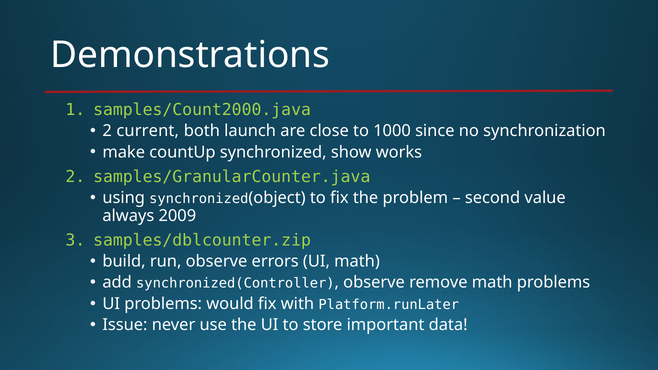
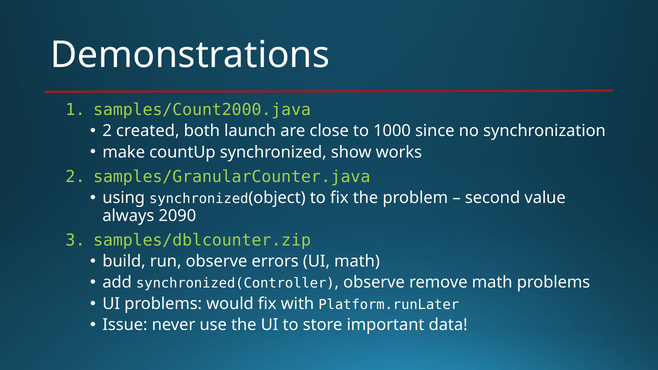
current: current -> created (148, 131)
2009: 2009 -> 2090 (177, 216)
